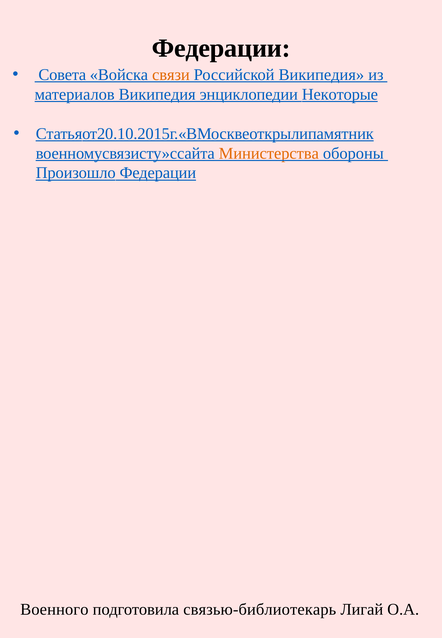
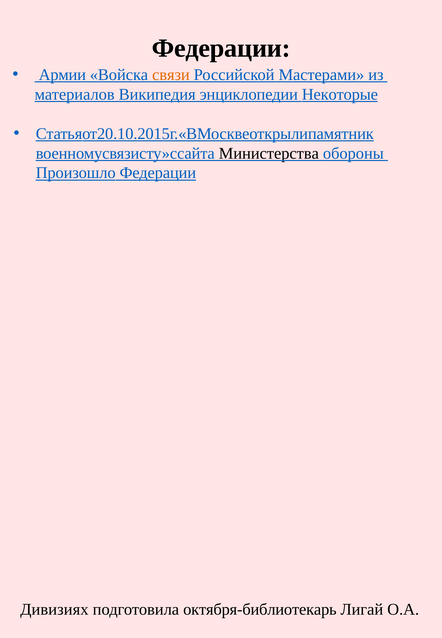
Совета: Совета -> Армии (62, 75)
Российской Википедия: Википедия -> Мастерами (321, 75)
Министерства colour: orange -> black (269, 153)
Военного: Военного -> Дивизиях (54, 610)
связью-библиотекарь: связью-библиотекарь -> октября-библиотекарь (260, 610)
